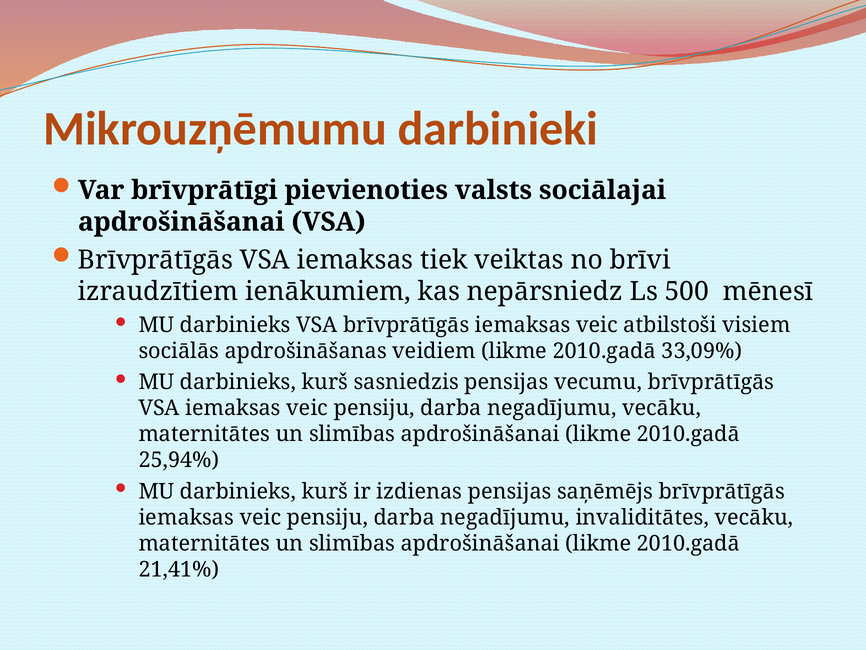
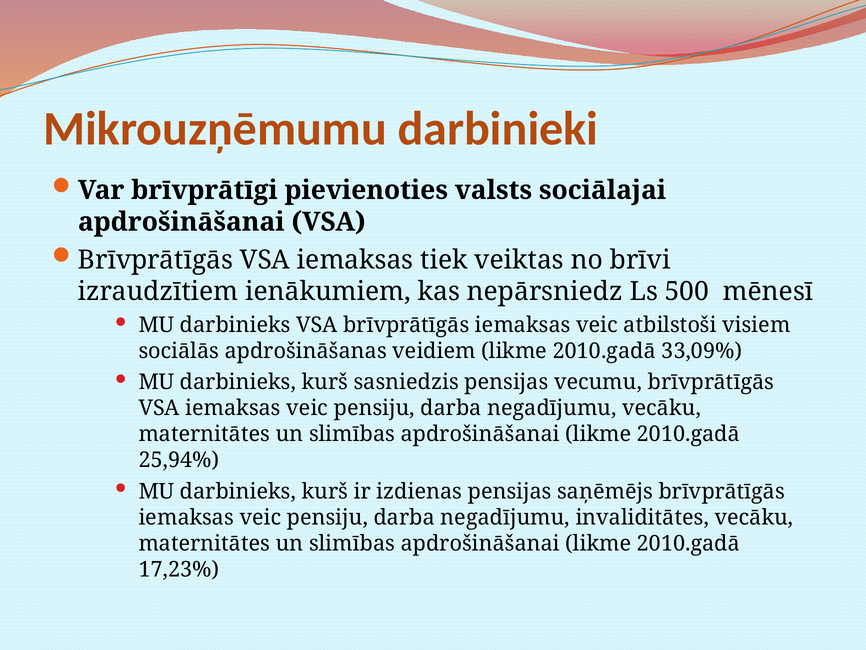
21,41%: 21,41% -> 17,23% (179, 569)
